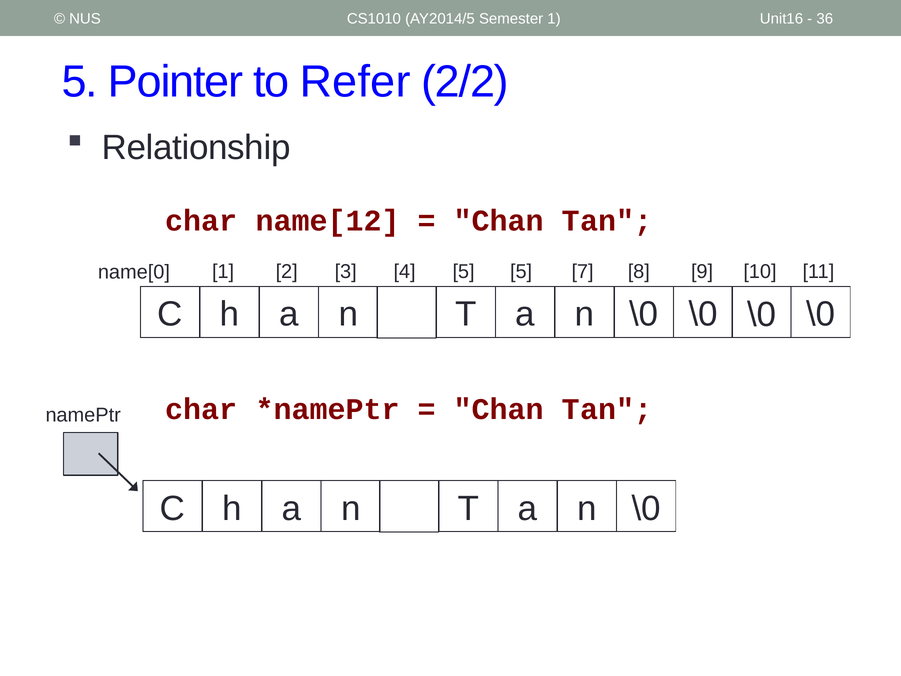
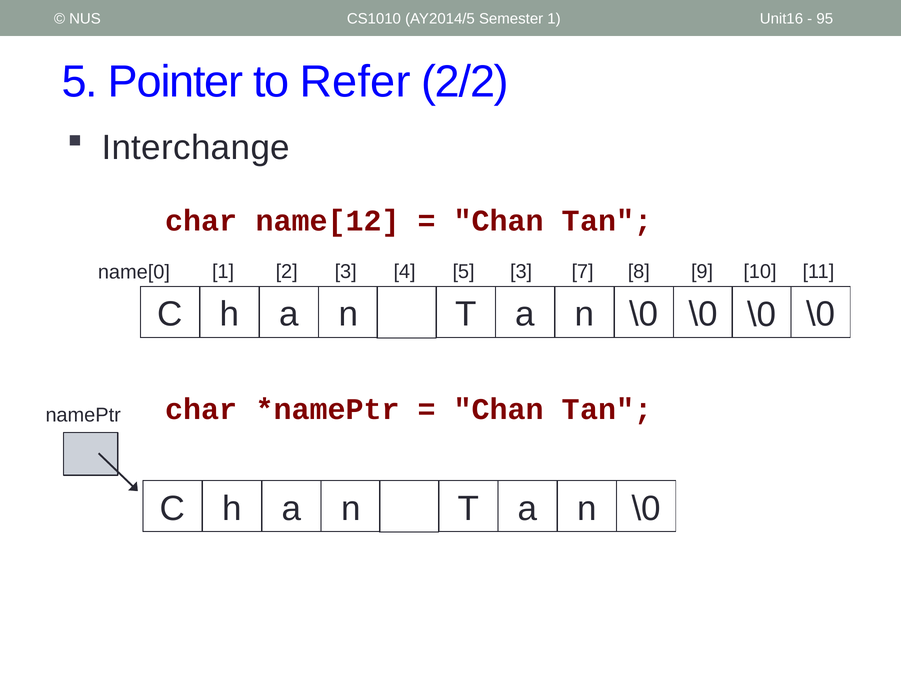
36: 36 -> 95 (825, 19)
Relationship: Relationship -> Interchange (196, 148)
5 5: 5 -> 3 (521, 272)
